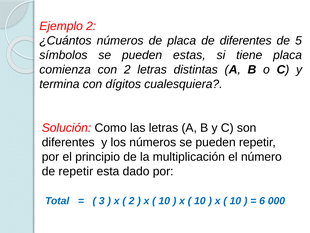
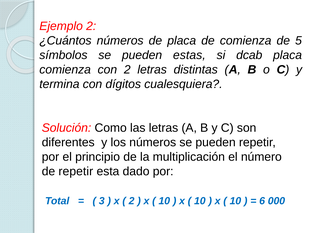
de diferentes: diferentes -> comienza (246, 41)
tiene: tiene -> dcab (249, 55)
